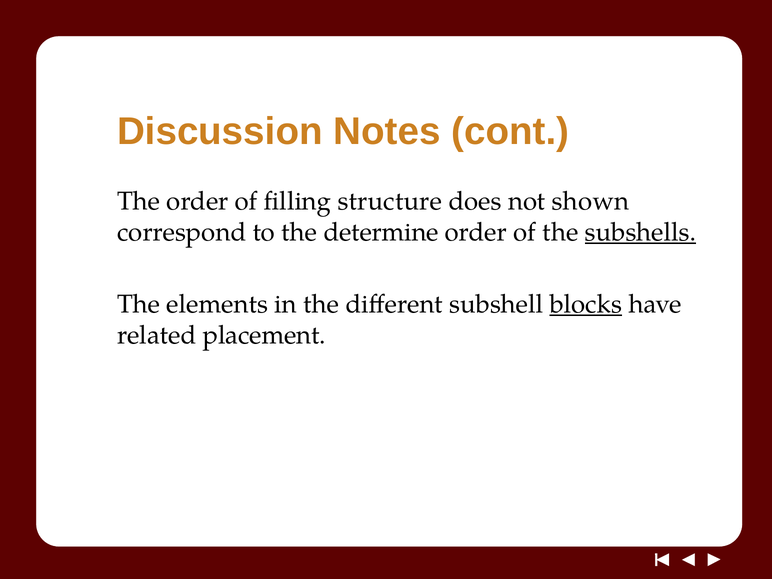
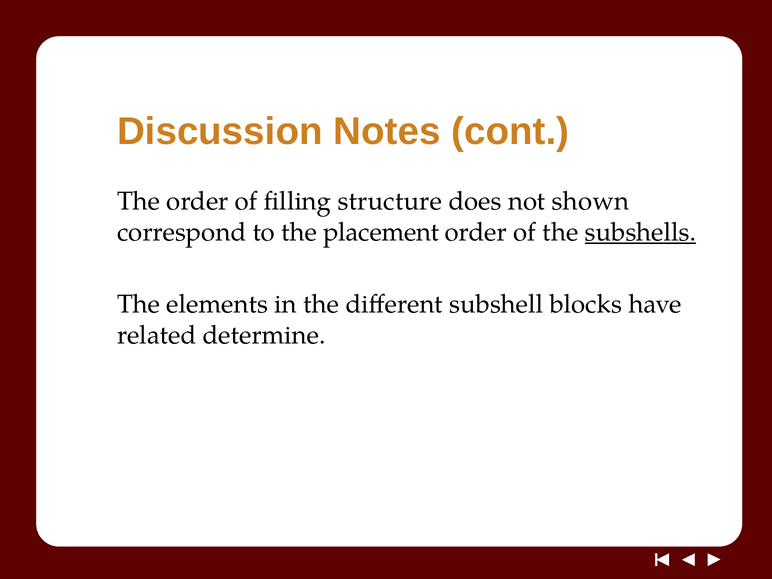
determine: determine -> placement (381, 232)
blocks underline: present -> none (586, 304)
placement: placement -> determine (264, 335)
